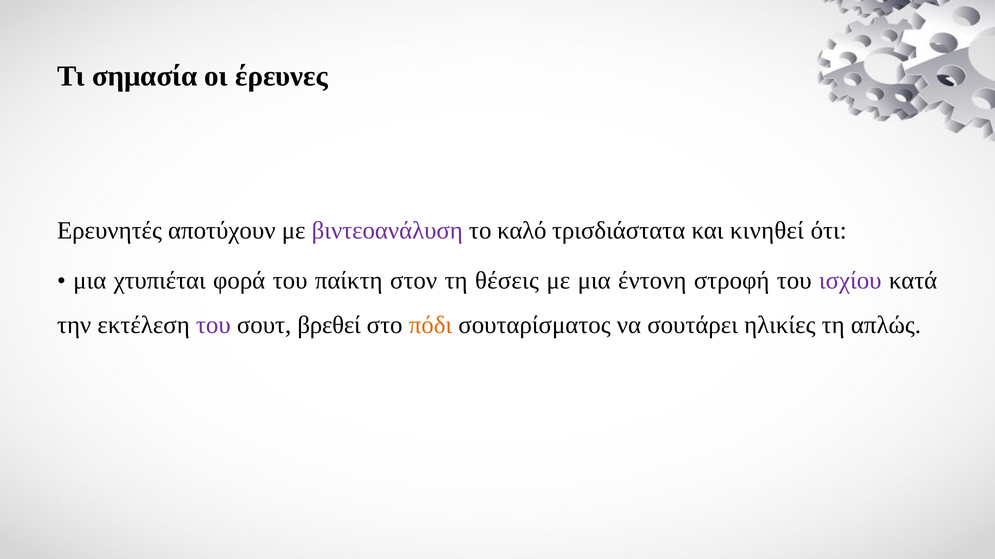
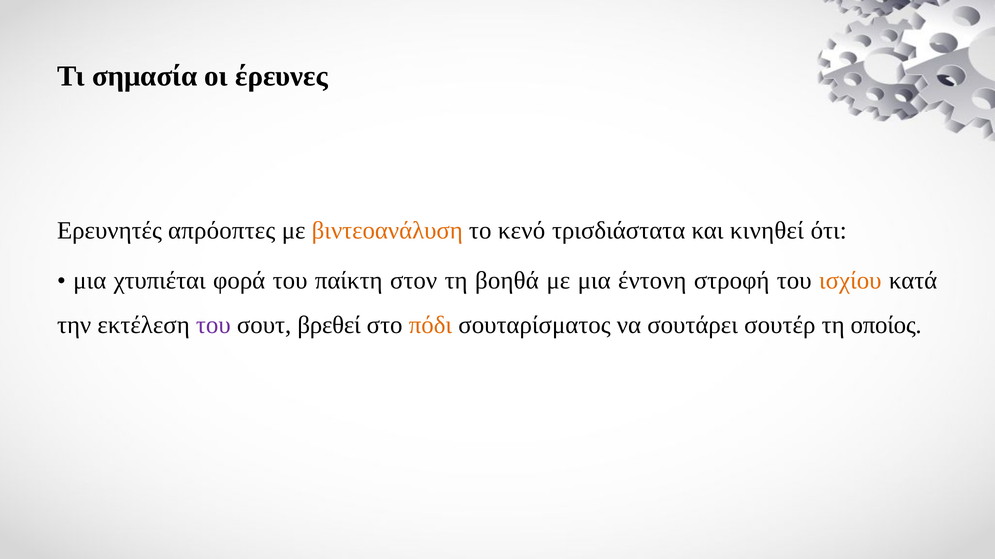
αποτύχουν: αποτύχουν -> απρόοπτες (222, 231)
βιντεοανάλυση colour: purple -> orange (387, 231)
καλό: καλό -> κενό (522, 231)
θέσεις: θέσεις -> βοηθά (507, 281)
ισχίου colour: purple -> orange (850, 281)
ηλικίες: ηλικίες -> σουτέρ (780, 326)
απλώς: απλώς -> οποίος (886, 326)
